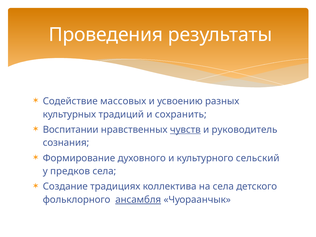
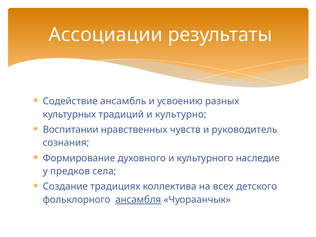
Проведения: Проведения -> Ассоциации (106, 35)
массовых: массовых -> ансамбль (123, 101)
сохранить: сохранить -> культурно (181, 114)
чувств underline: present -> none (185, 130)
сельский: сельский -> наследие (258, 158)
на села: села -> всех (223, 187)
